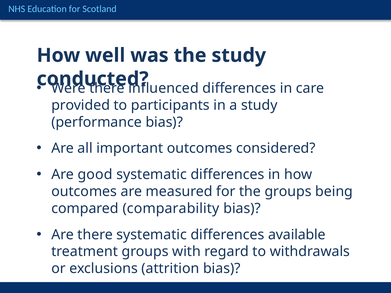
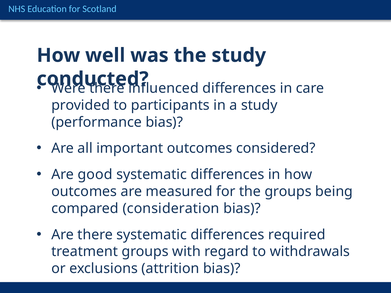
comparability: comparability -> consideration (171, 209)
available: available -> required (297, 235)
